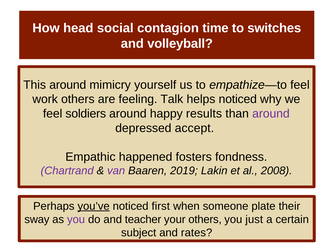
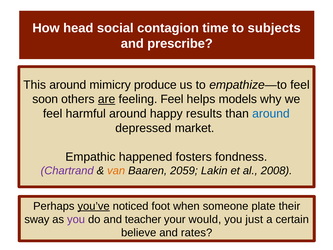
switches: switches -> subjects (274, 28)
volleyball: volleyball -> prescribe (180, 44)
yourself: yourself -> produce (155, 85)
work: work -> soon (45, 99)
are underline: none -> present (107, 99)
feeling Talk: Talk -> Feel (172, 99)
helps noticed: noticed -> models (238, 99)
soldiers: soldiers -> harmful (86, 114)
around colour: purple -> blue (271, 114)
accept: accept -> market (195, 128)
van colour: purple -> orange (116, 171)
2019: 2019 -> 2059 (184, 171)
first: first -> foot (161, 206)
your others: others -> would (205, 219)
subject: subject -> believe (139, 233)
